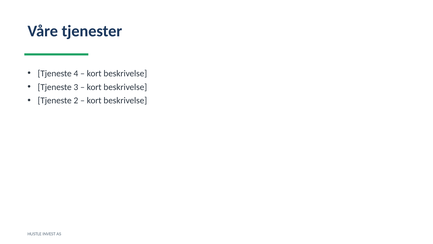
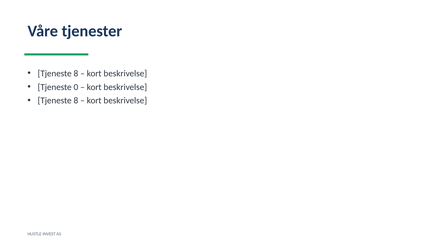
4: 4 -> 8 (76, 73)
3: 3 -> 0 (76, 87)
2: 2 -> 8 (76, 100)
